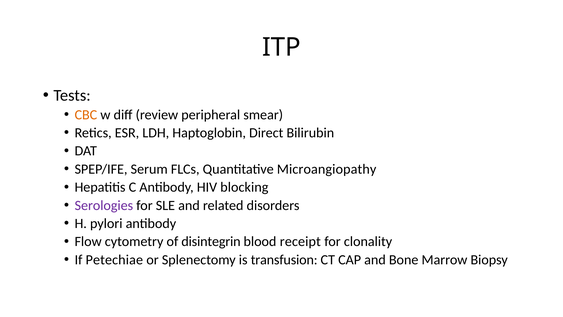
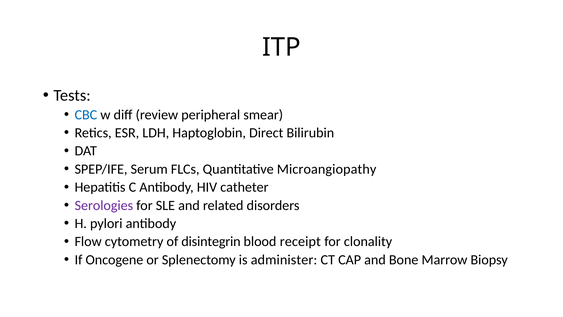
CBC colour: orange -> blue (86, 115)
blocking: blocking -> catheter (244, 187)
Petechiae: Petechiae -> Oncogene (114, 260)
transfusion: transfusion -> administer (284, 260)
